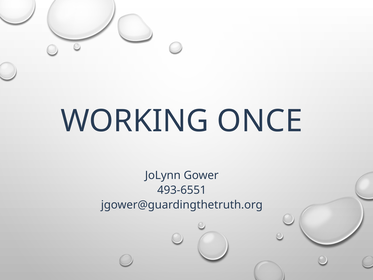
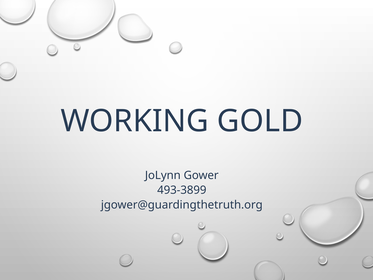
ONCE: ONCE -> GOLD (260, 121)
493-6551: 493-6551 -> 493-3899 (182, 190)
